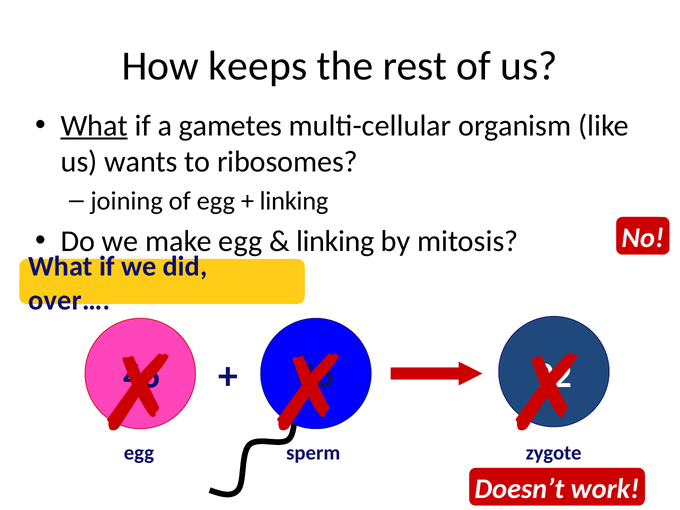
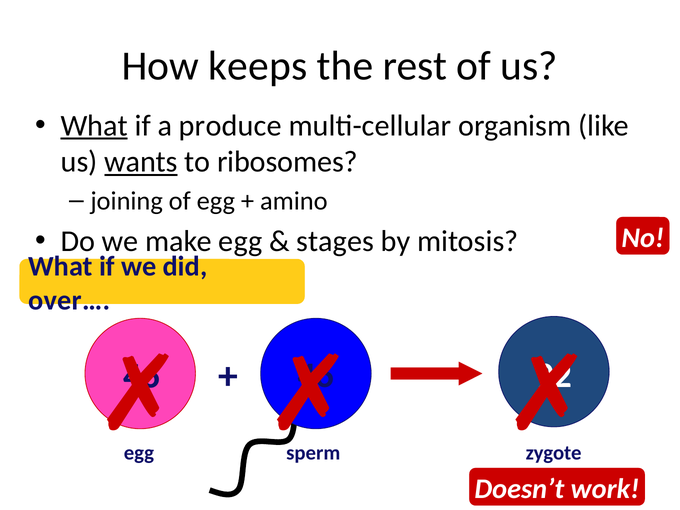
gametes: gametes -> produce (230, 126)
wants underline: none -> present (141, 162)
linking: linking -> amino (294, 201)
linking: linking -> stages (335, 241)
